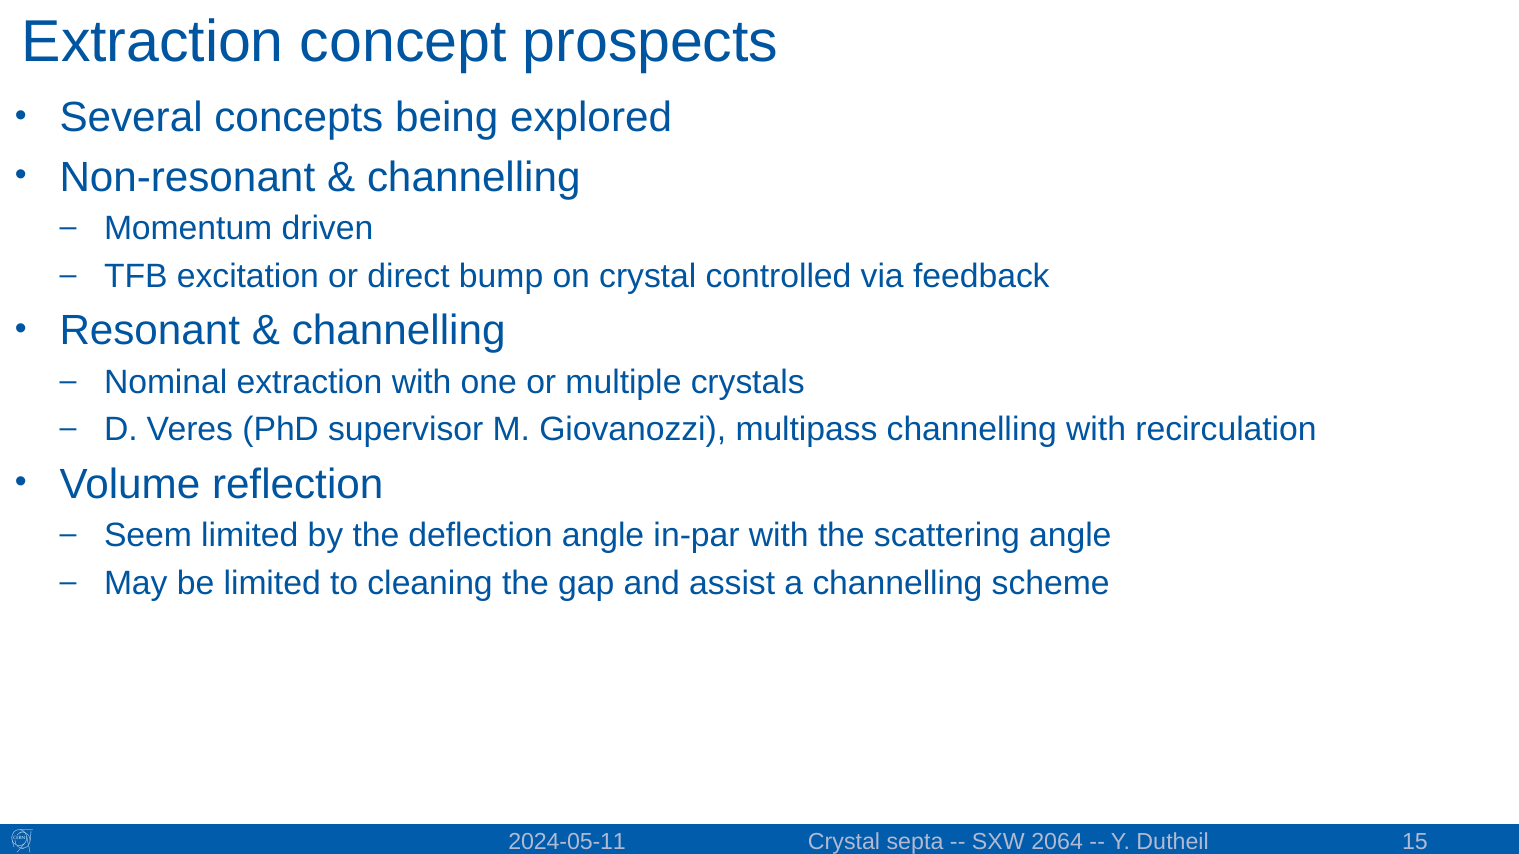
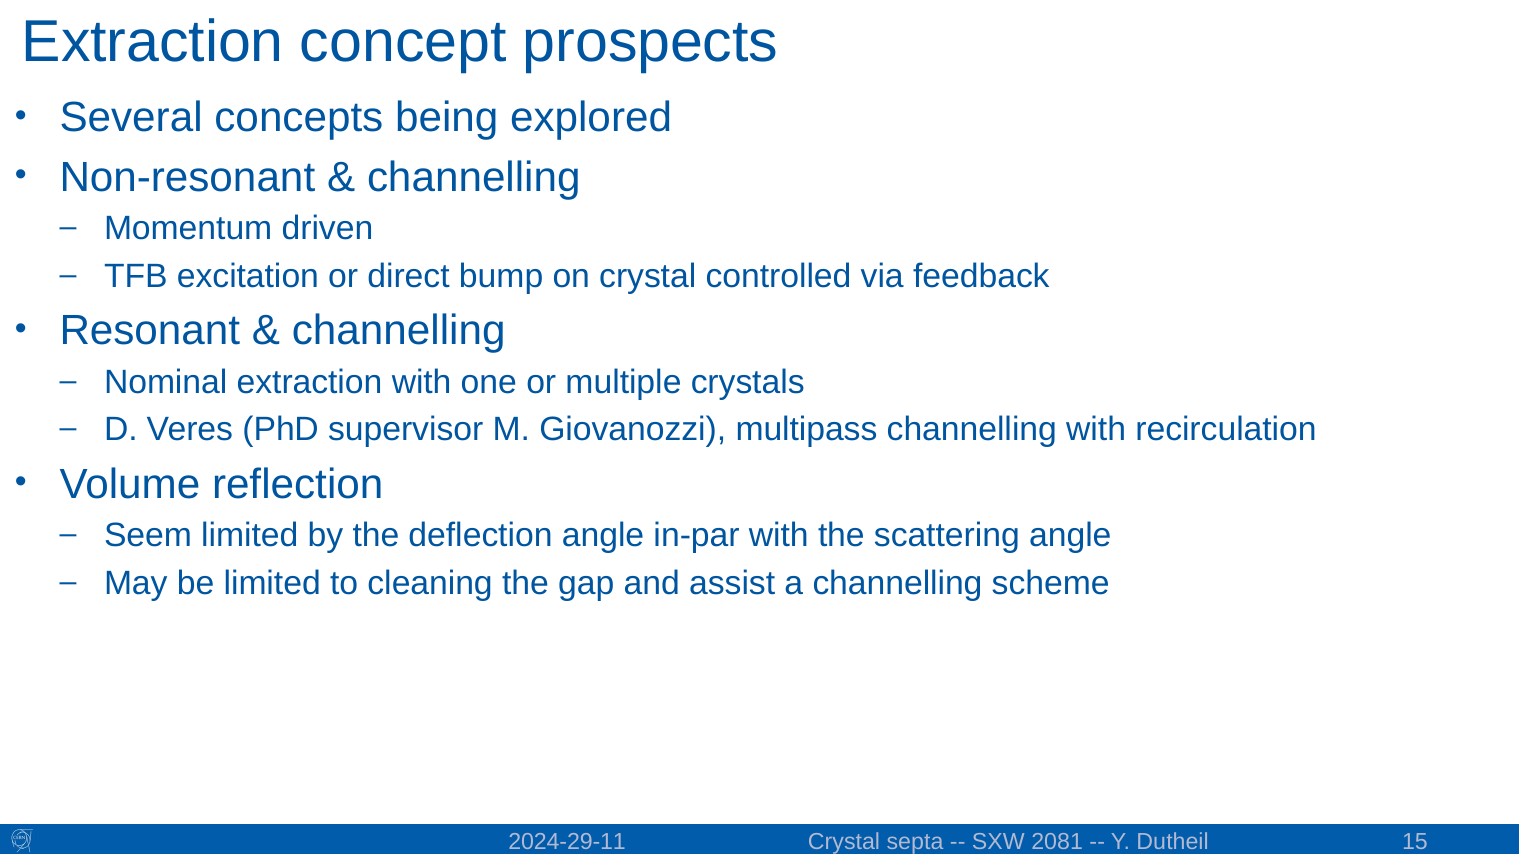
2024-05-11: 2024-05-11 -> 2024-29-11 (567, 842)
2064: 2064 -> 2081 (1057, 842)
